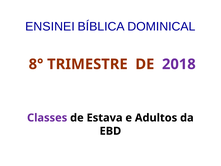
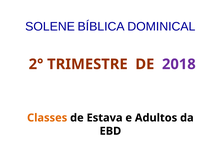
ENSINEI: ENSINEI -> SOLENE (50, 27)
8°: 8° -> 2° (36, 64)
Classes colour: purple -> orange (47, 118)
